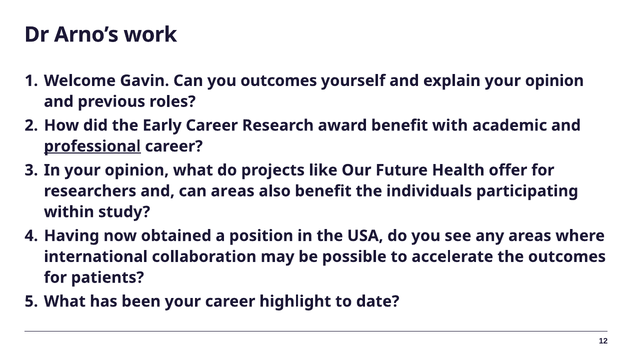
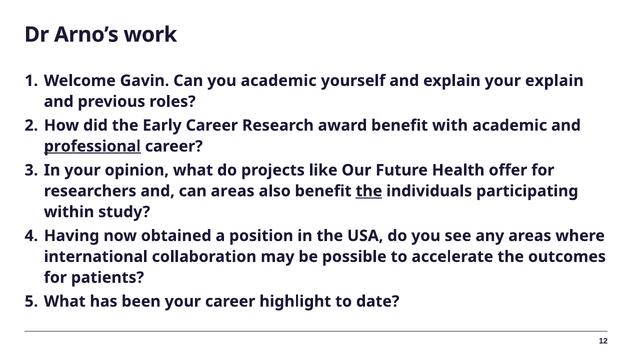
you outcomes: outcomes -> academic (279, 81)
explain your opinion: opinion -> explain (554, 81)
the underline: none -> present (369, 191)
